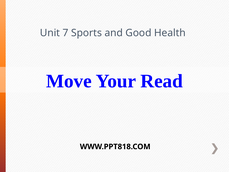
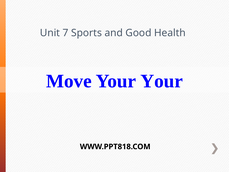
Your Read: Read -> Your (162, 81)
